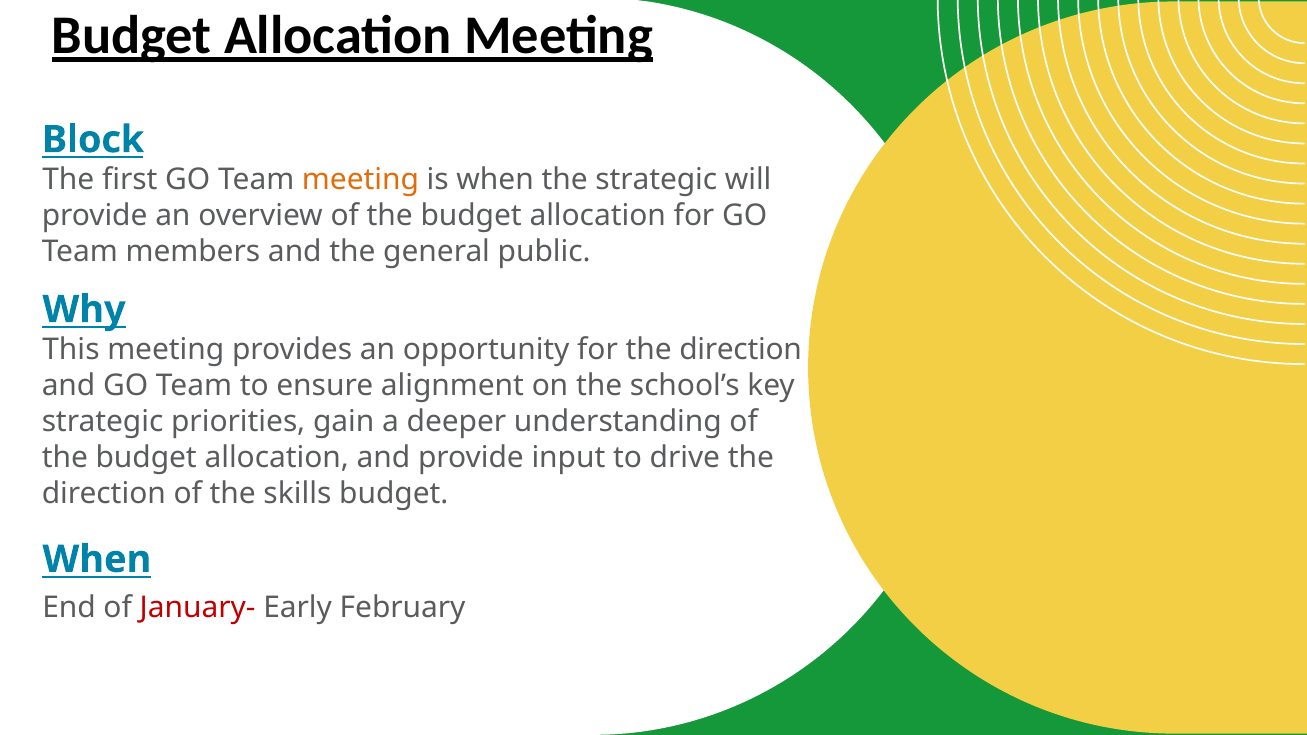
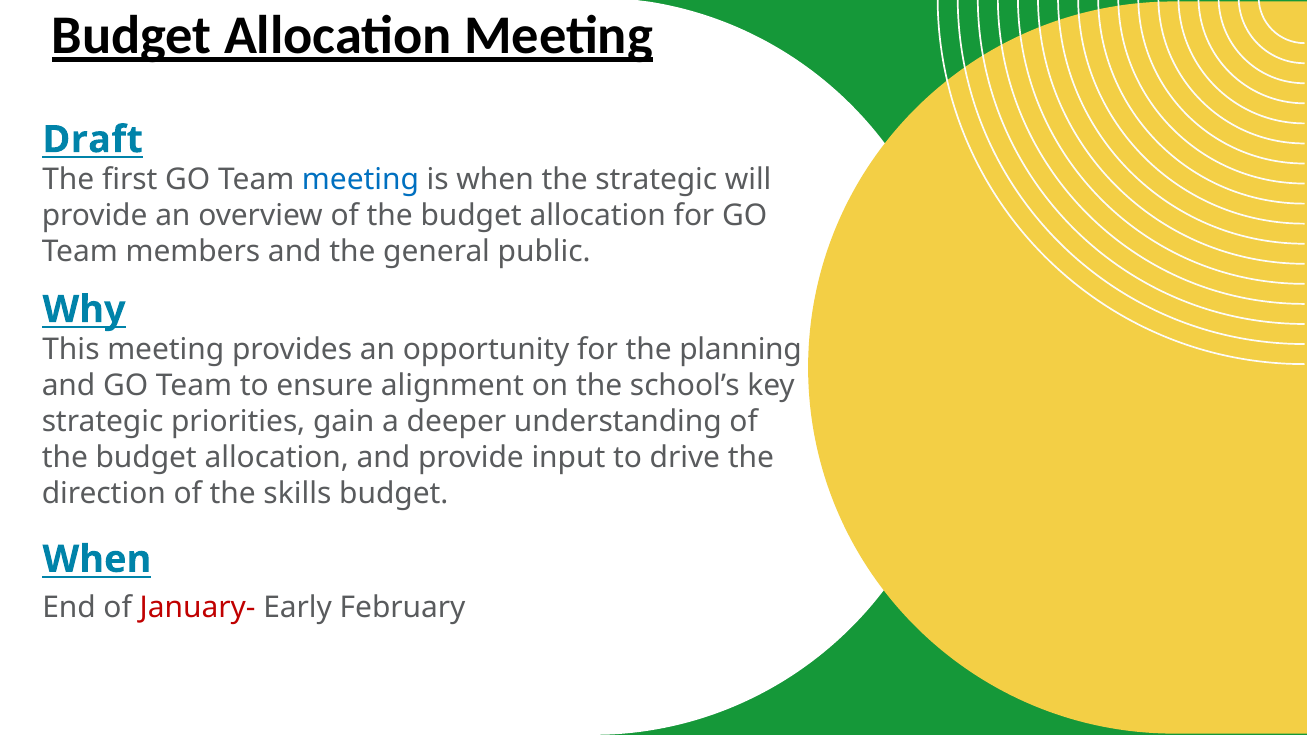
Block: Block -> Draft (93, 140)
meeting colour: orange -> blue (360, 180)
for the direction: direction -> planning (741, 350)
